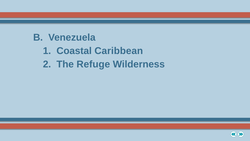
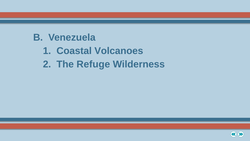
Caribbean: Caribbean -> Volcanoes (119, 51)
